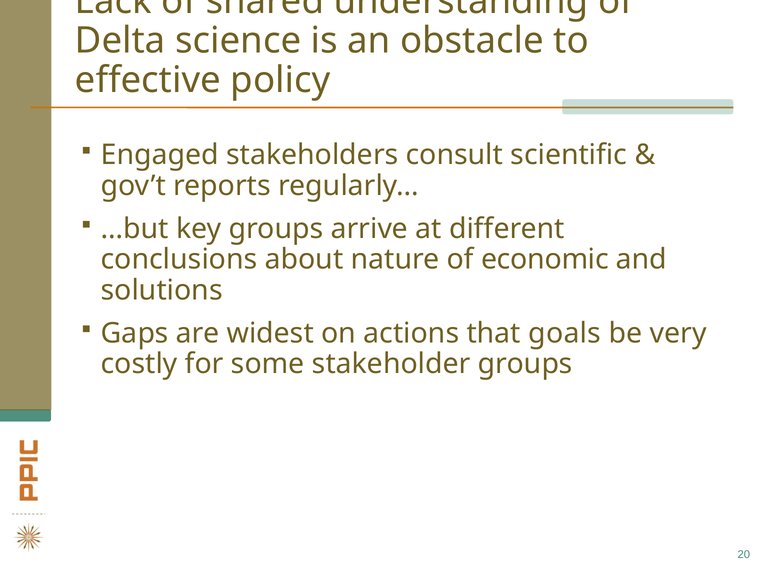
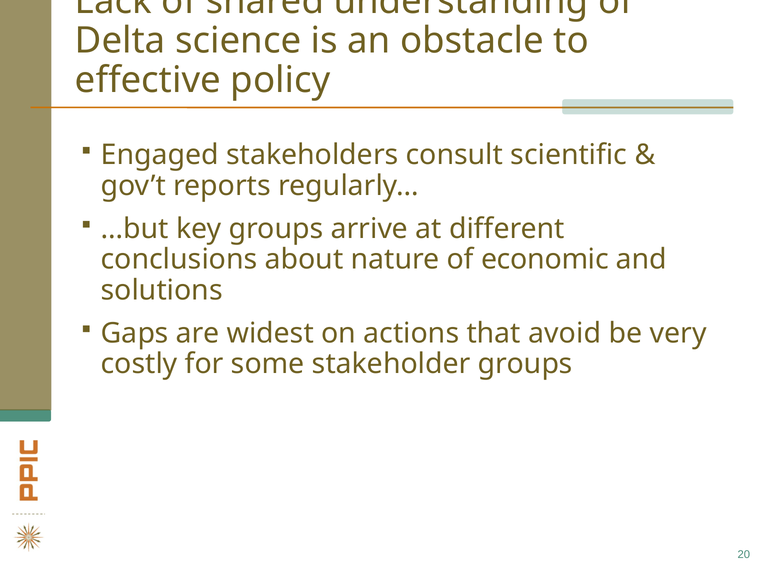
goals: goals -> avoid (565, 334)
